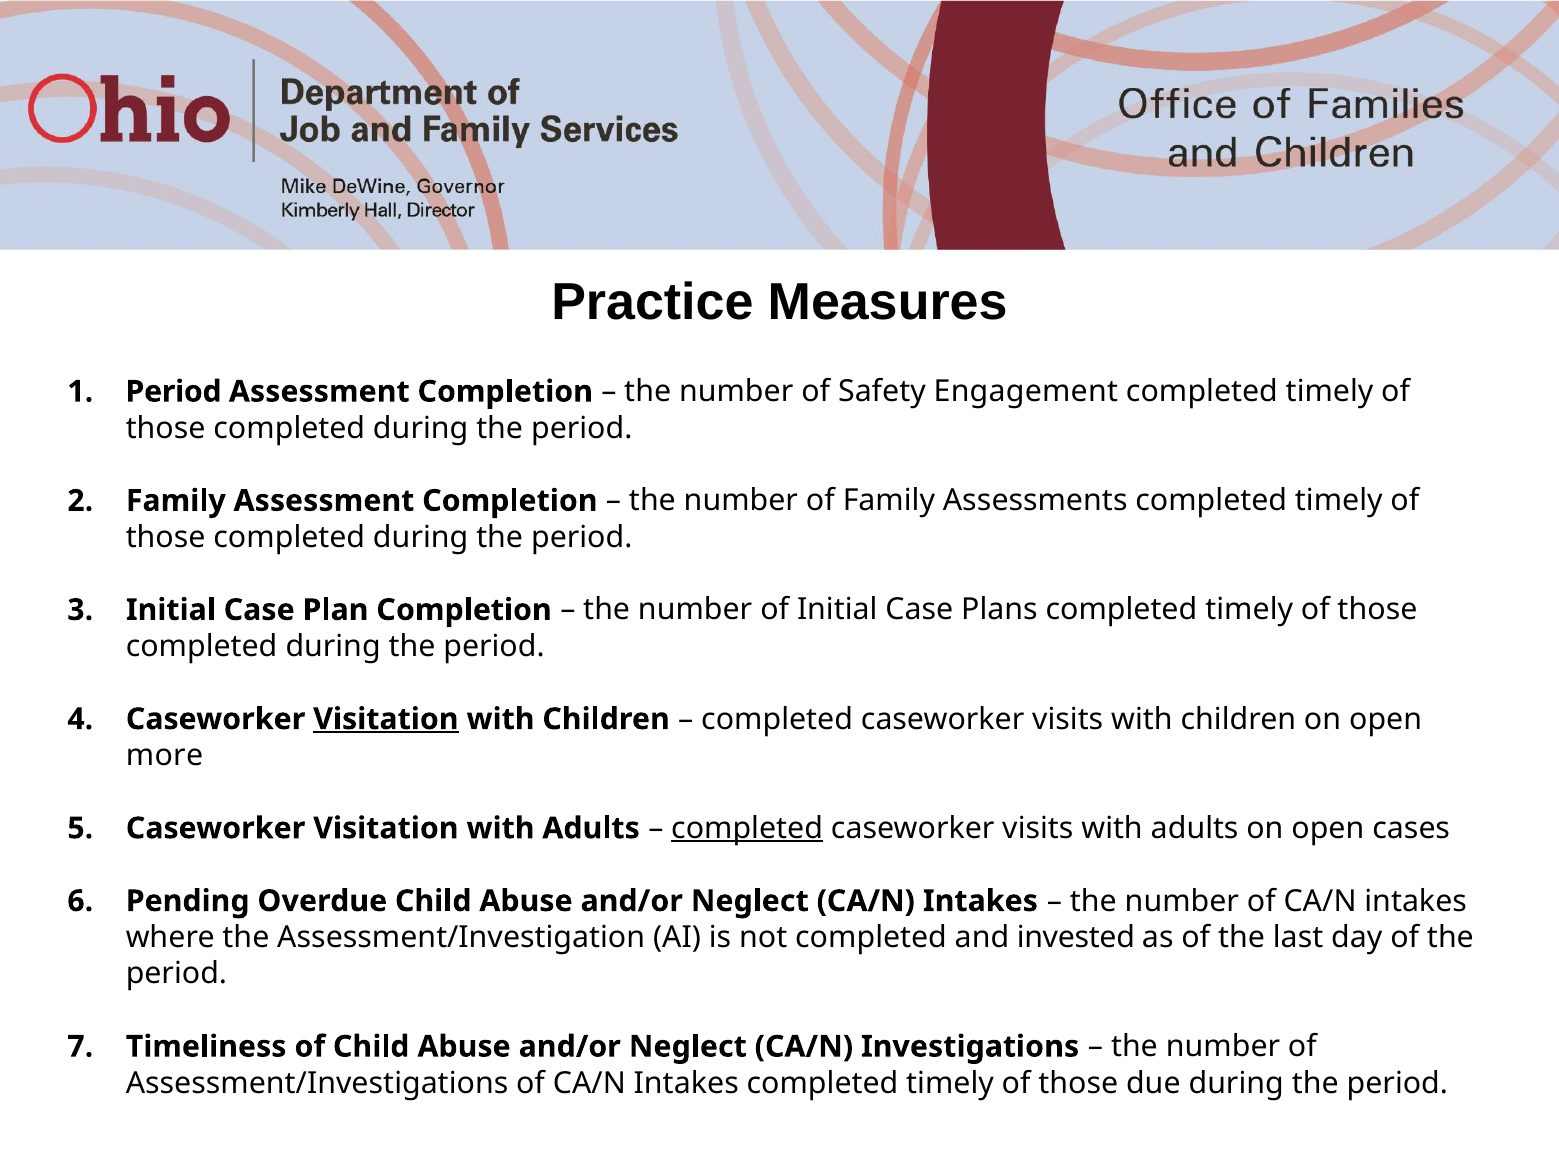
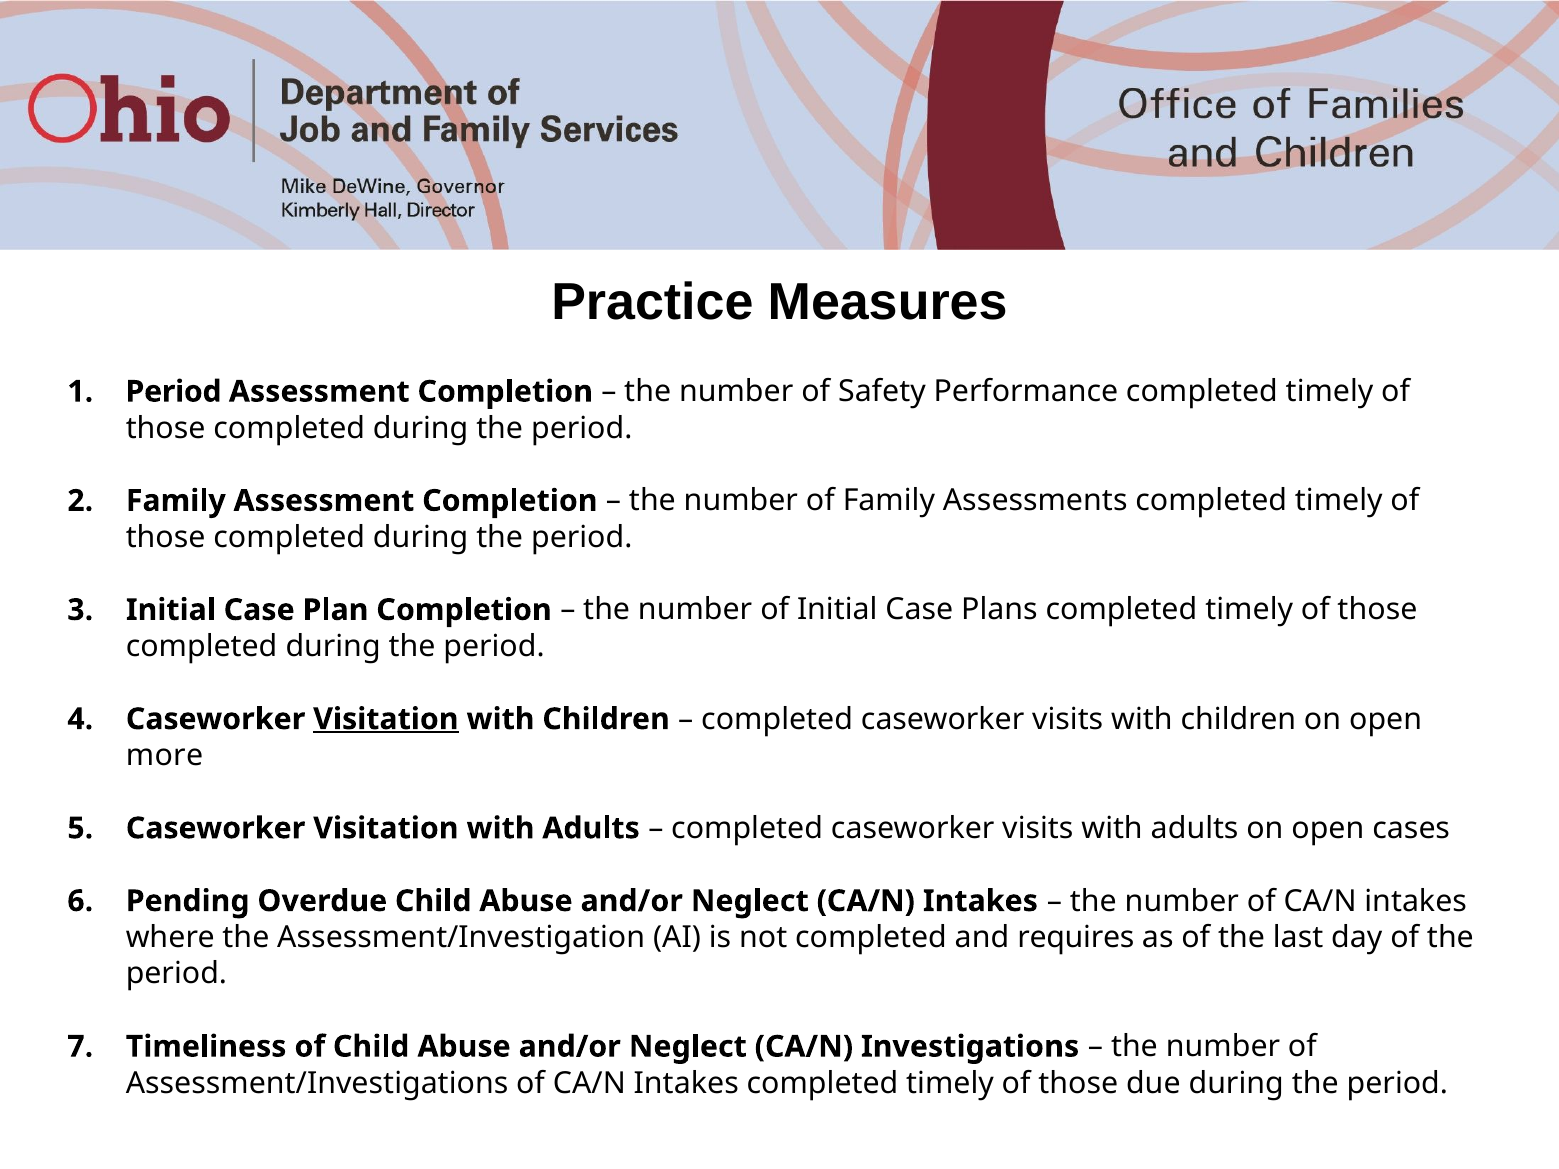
Engagement: Engagement -> Performance (1026, 392)
completed underline: present -> none (747, 828)
invested: invested -> requires (1076, 938)
